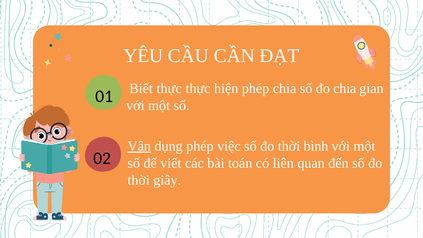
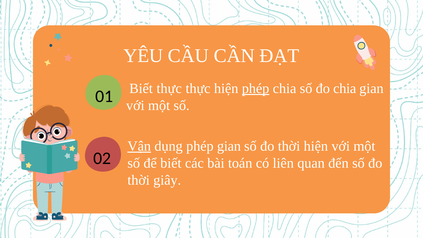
phép underline: none -> present (256, 88)
phép việc: việc -> gian (229, 146)
thời bình: bình -> hiện (316, 146)
để viết: viết -> biết (171, 163)
